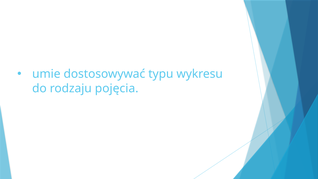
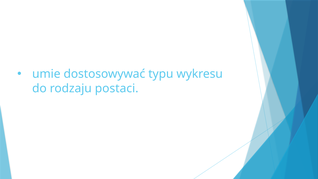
pojęcia: pojęcia -> postaci (117, 88)
